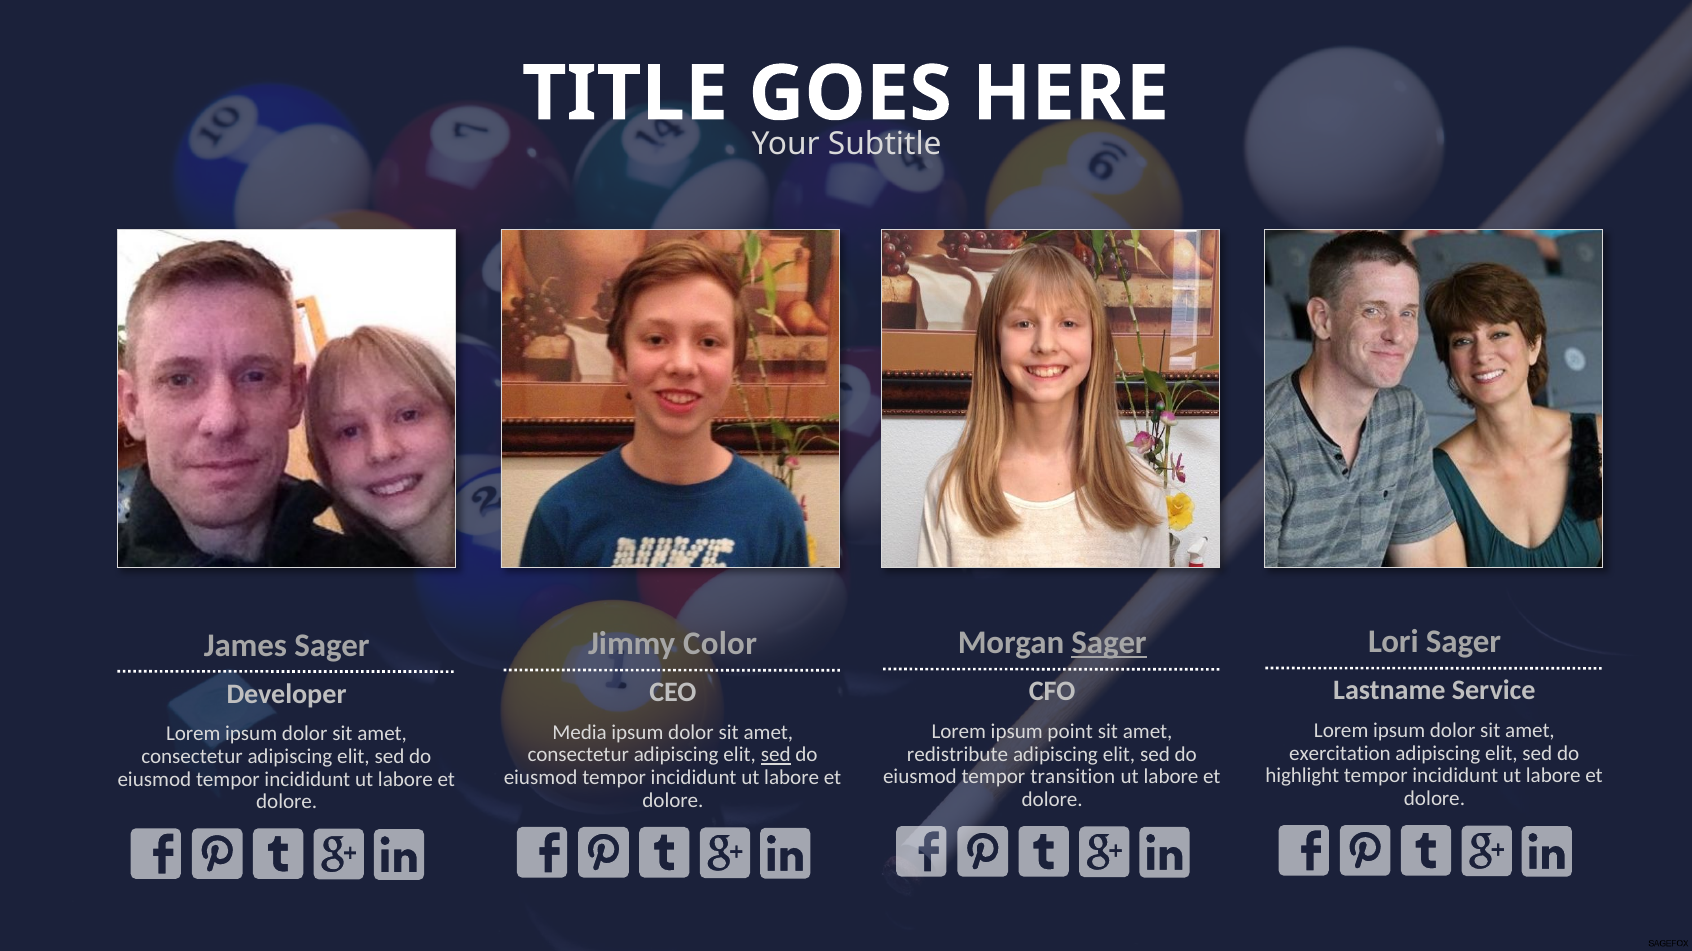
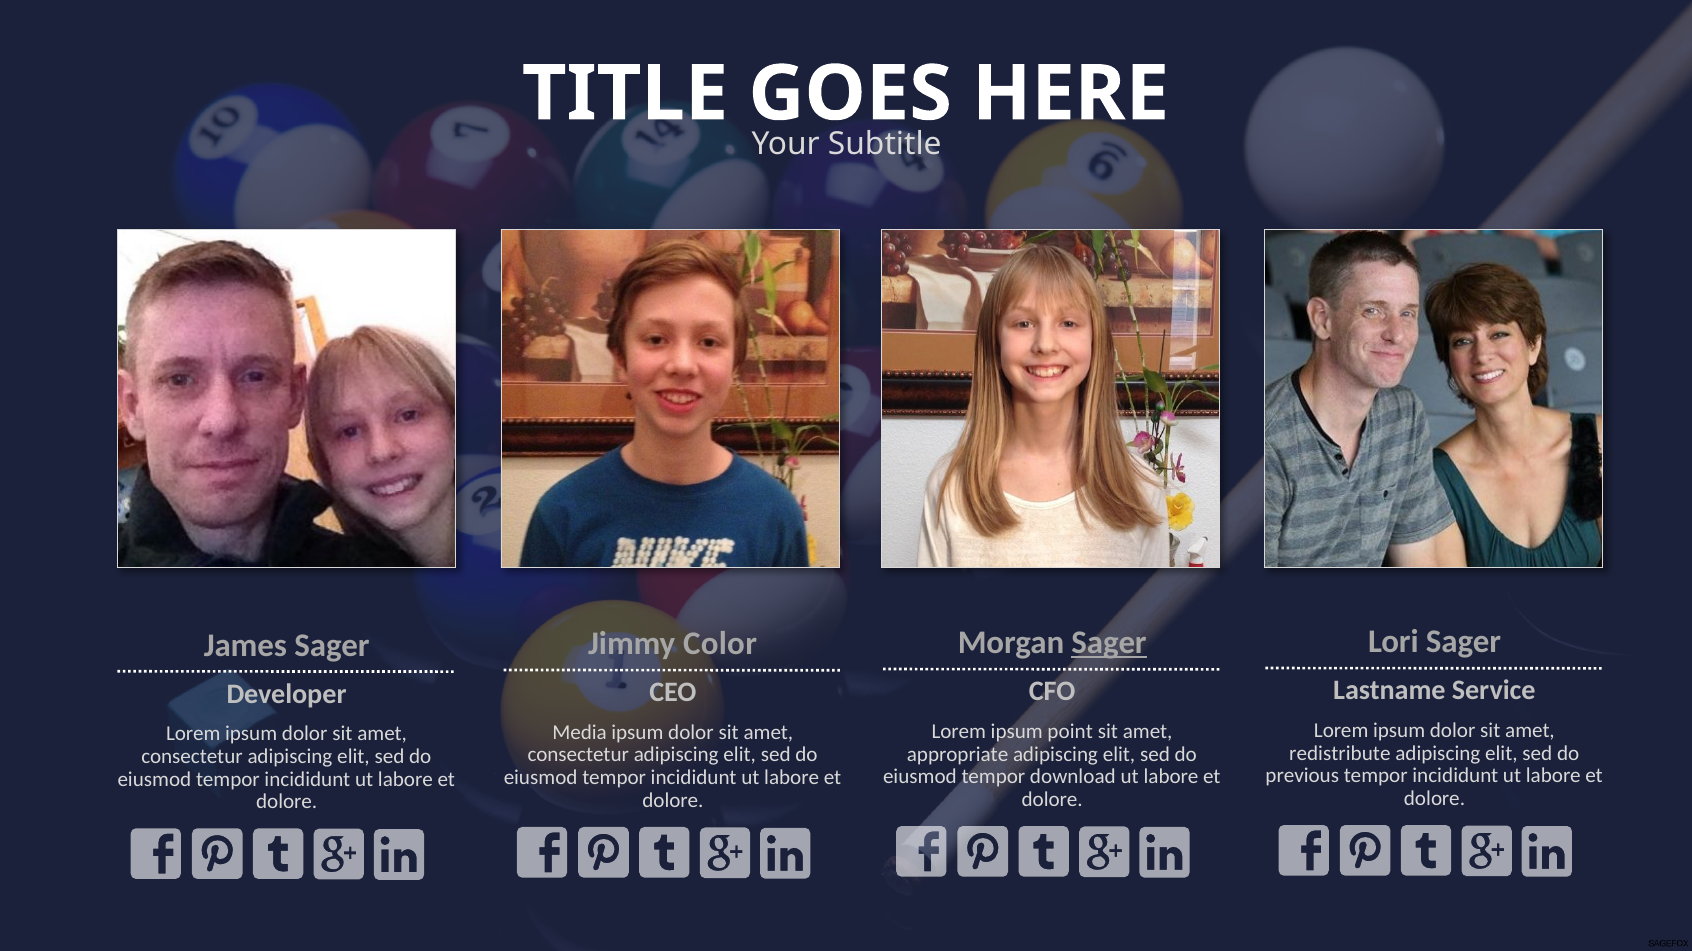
exercitation: exercitation -> redistribute (1340, 754)
redistribute: redistribute -> appropriate (958, 755)
sed underline: present -> none (776, 756)
highlight: highlight -> previous (1302, 777)
transition: transition -> download (1073, 777)
